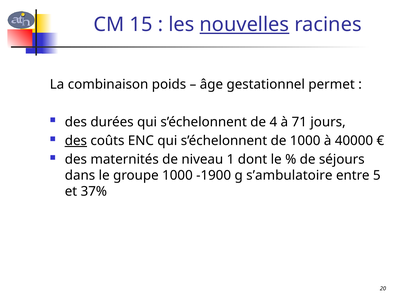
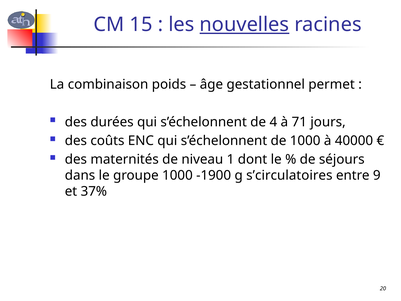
des underline: present -> none (76, 141)
s’ambulatoire: s’ambulatoire -> s’circulatoires (289, 175)
5: 5 -> 9 (377, 175)
